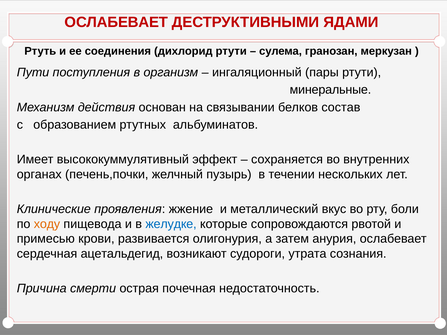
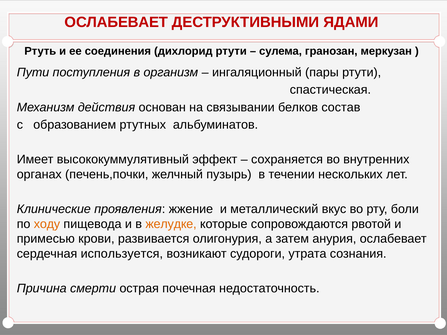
минеральные: минеральные -> спастическая (330, 90)
желудке colour: blue -> orange (171, 224)
ацетальдегид: ацетальдегид -> используется (122, 254)
